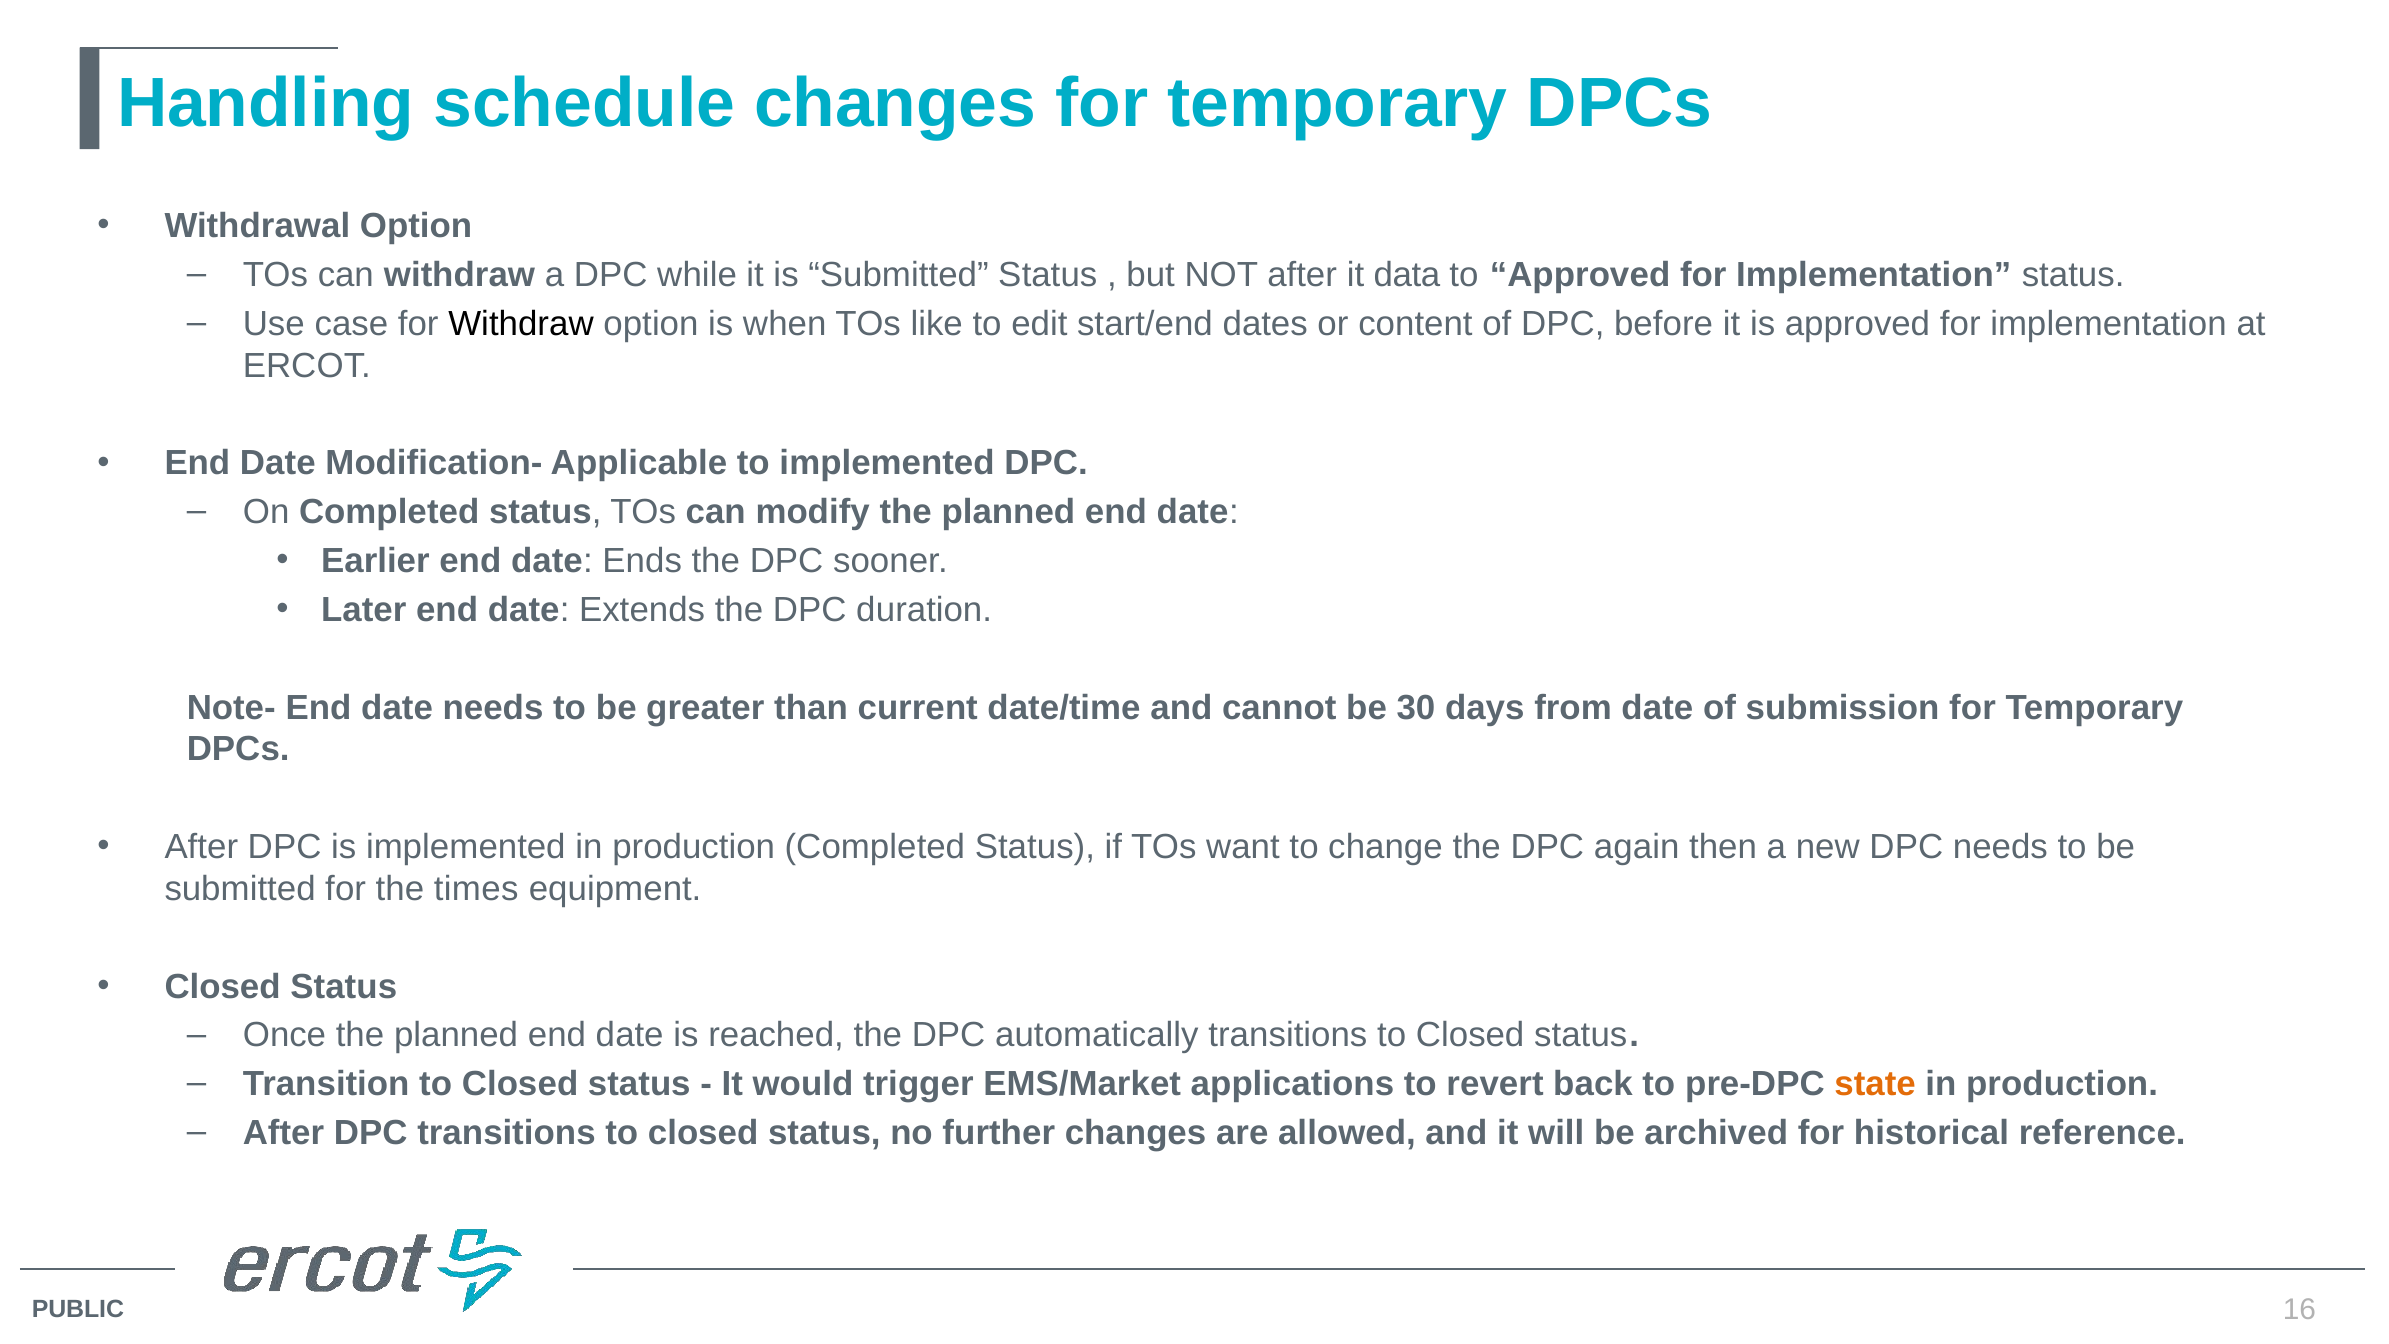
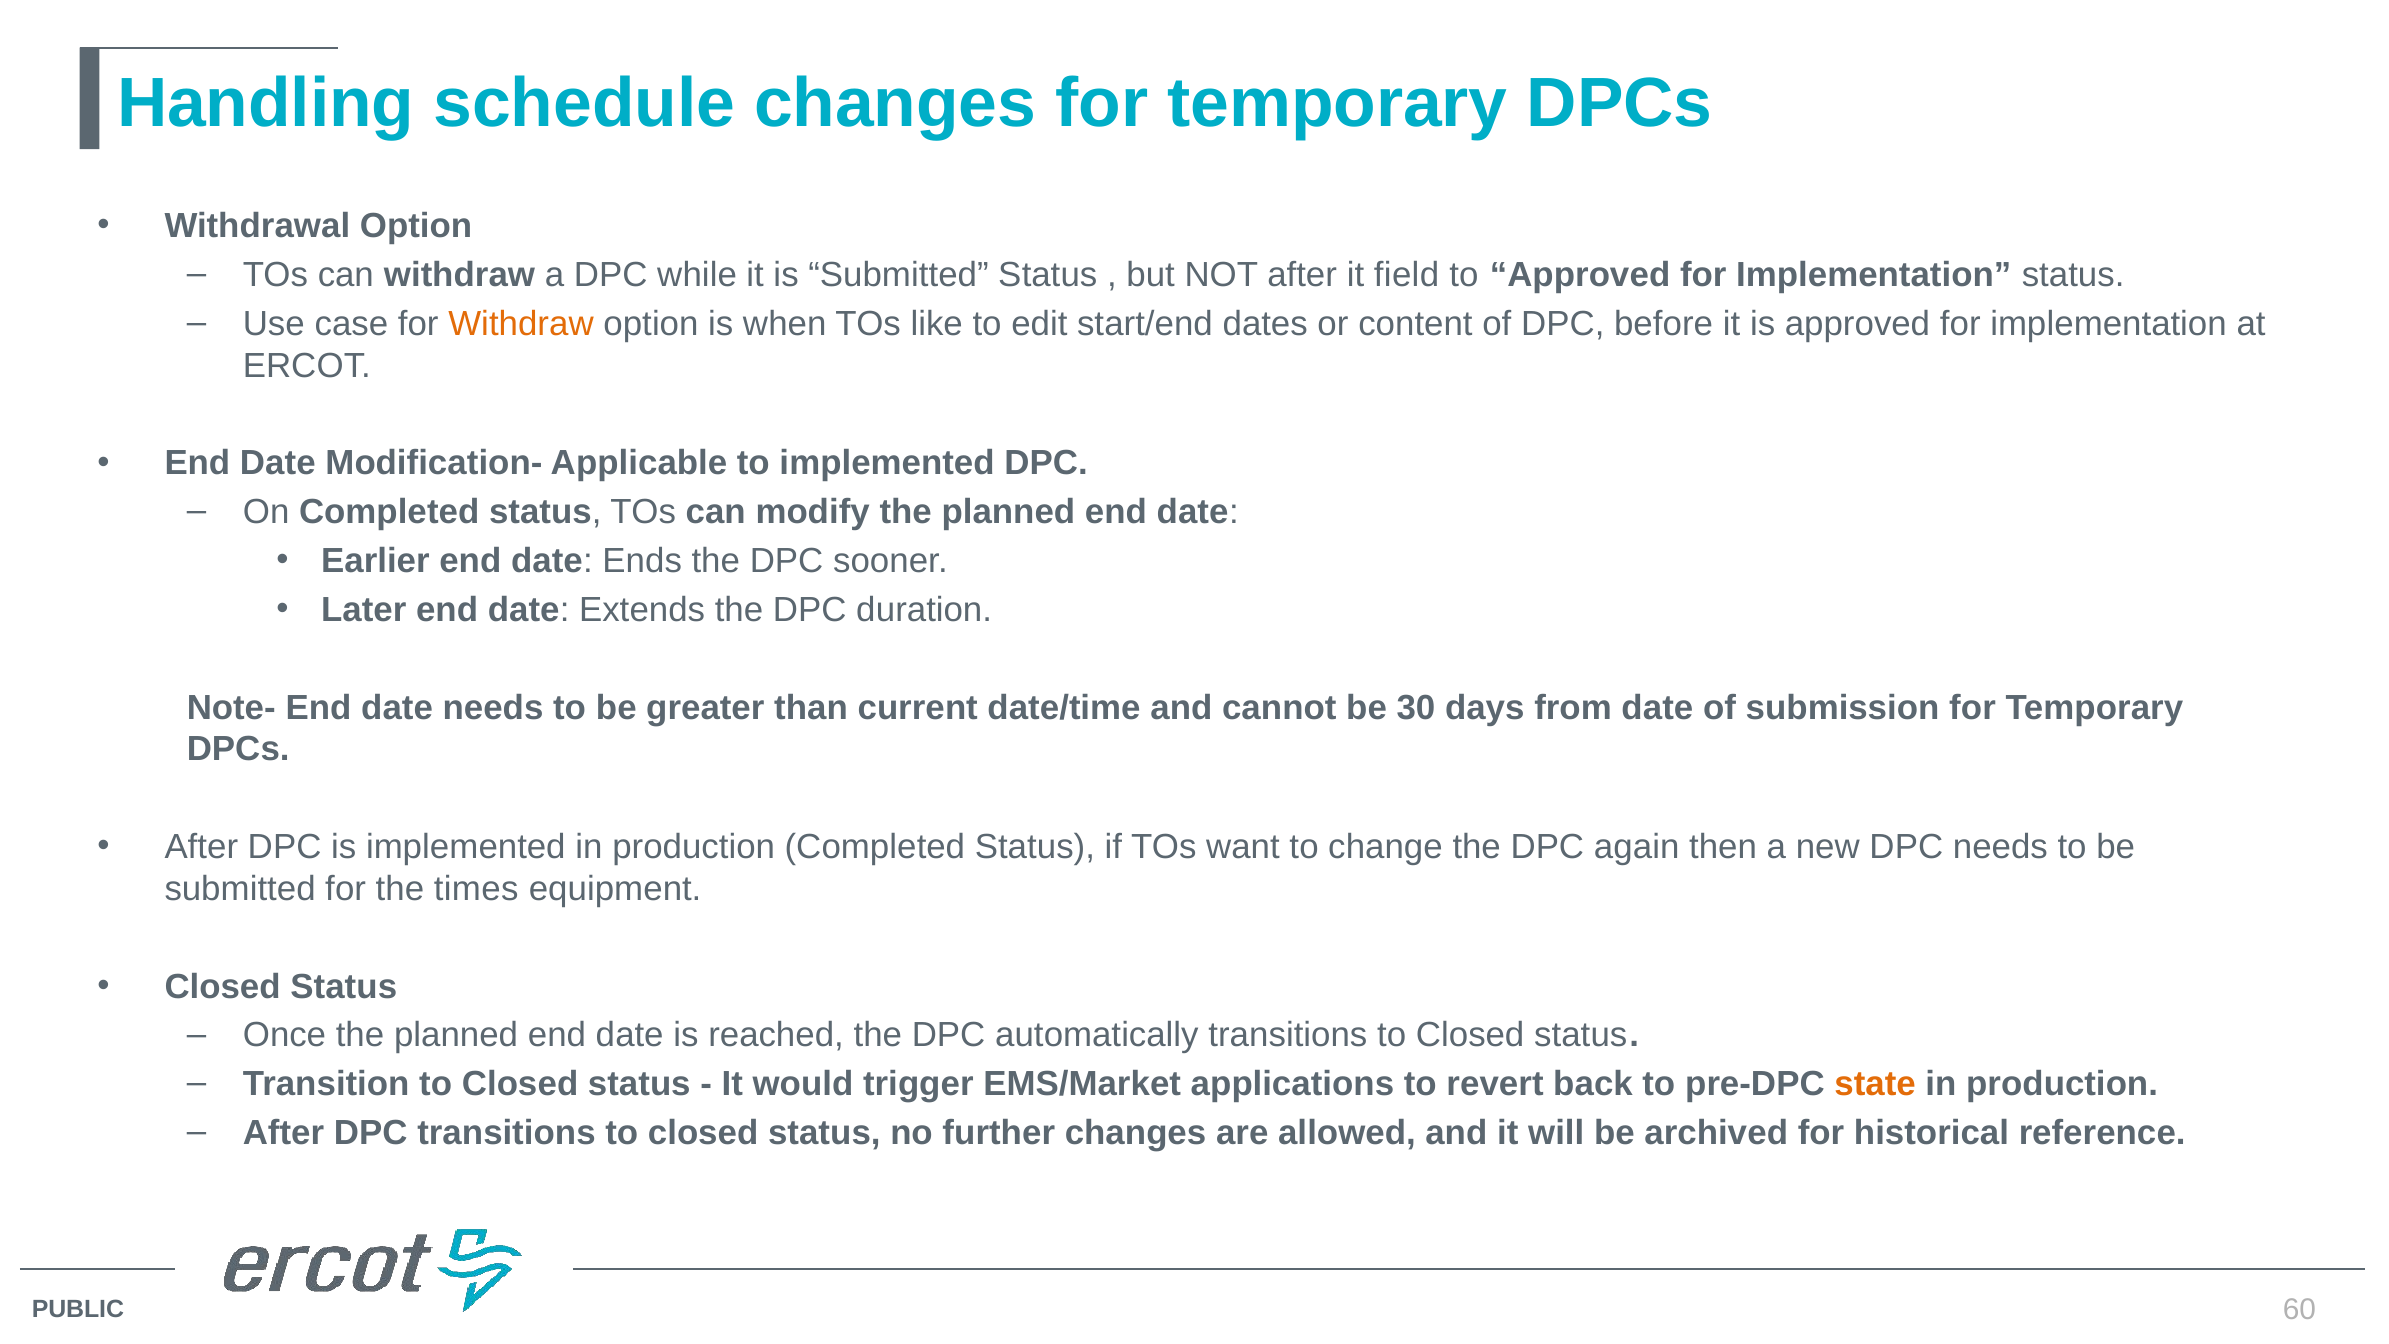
data: data -> field (1407, 275)
Withdraw colour: black -> orange (521, 324)
16: 16 -> 60 (2299, 1309)
